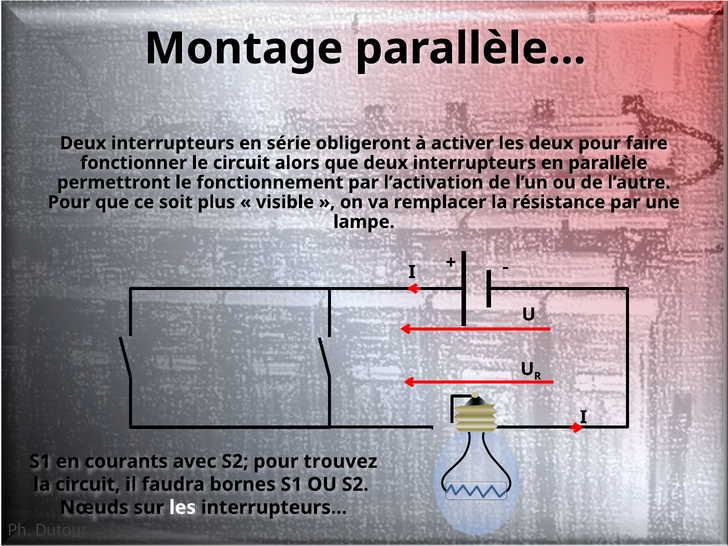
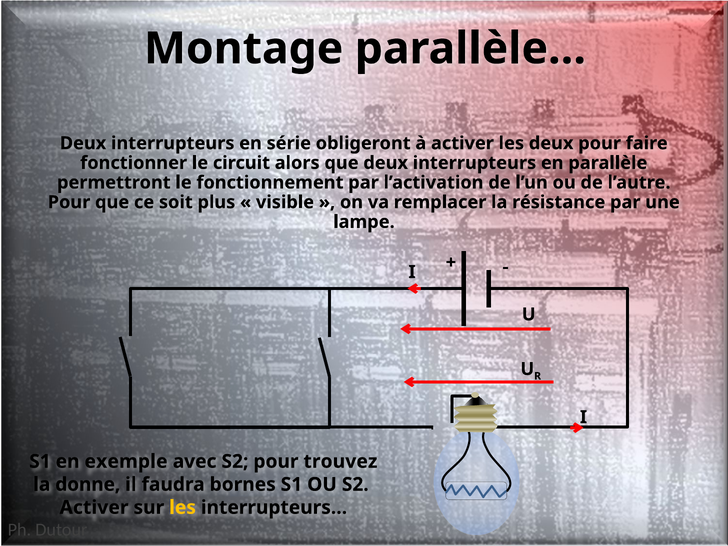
courants: courants -> exemple (126, 461)
la circuit: circuit -> donne (88, 484)
Nœuds: Nœuds -> Activer (94, 507)
les colour: white -> yellow (183, 507)
